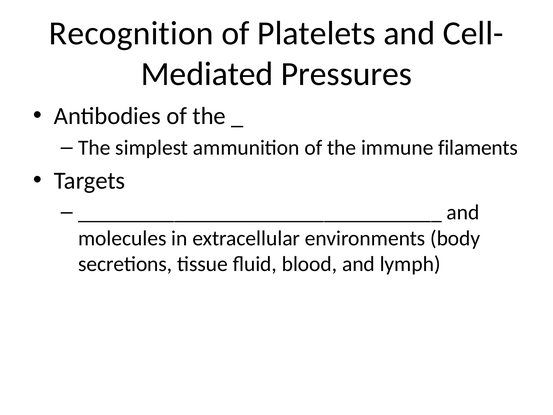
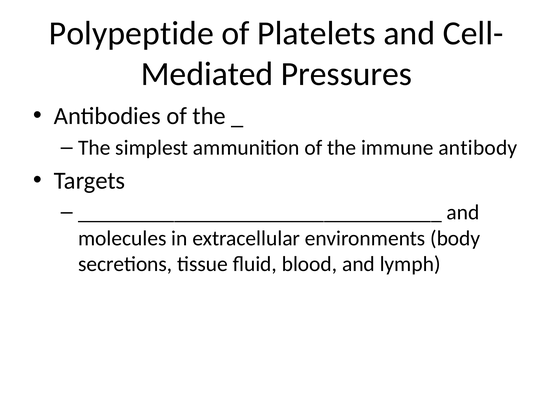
Recognition: Recognition -> Polypeptide (131, 33)
filaments: filaments -> antibody (478, 148)
